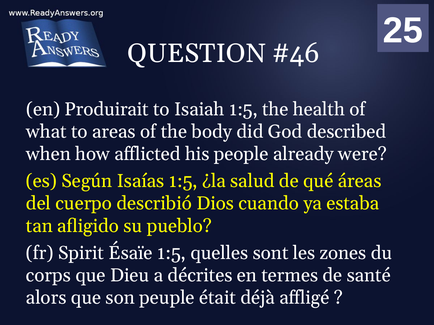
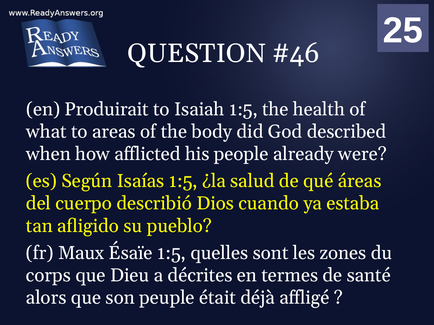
Spirit: Spirit -> Maux (81, 253)
